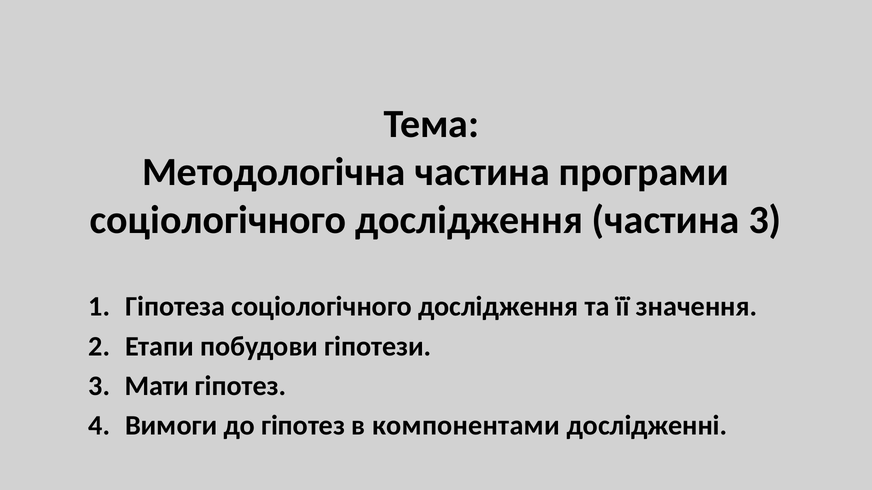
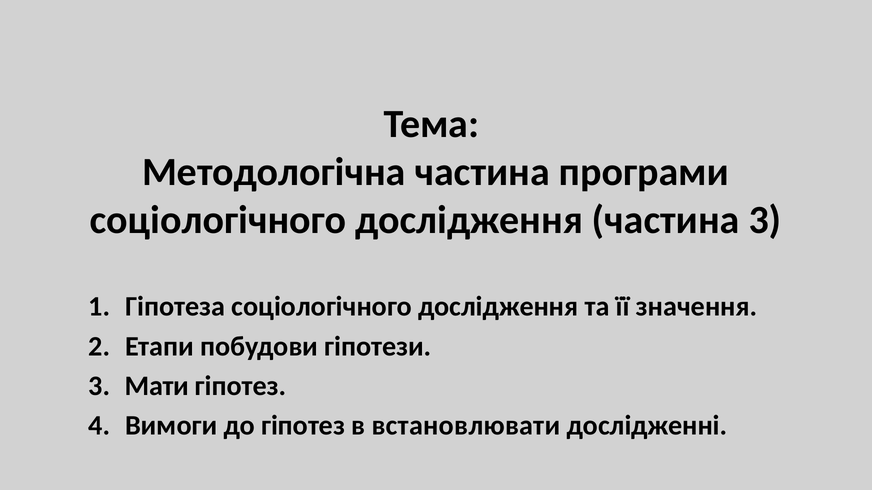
компонентами: компонентами -> встановлювати (466, 426)
